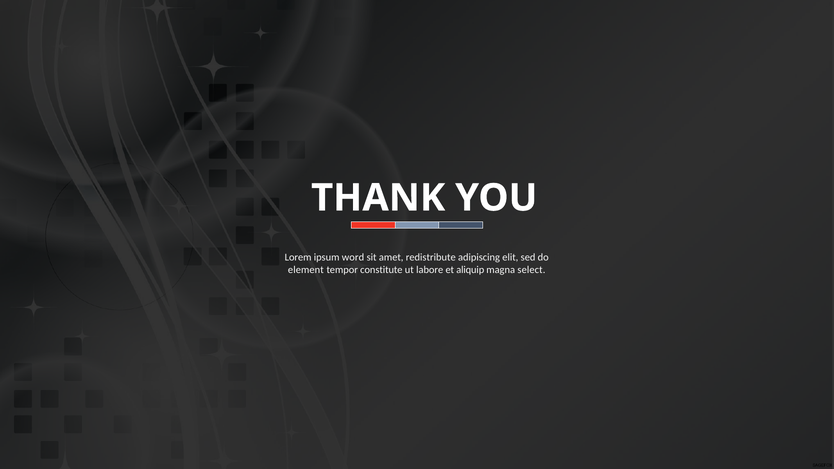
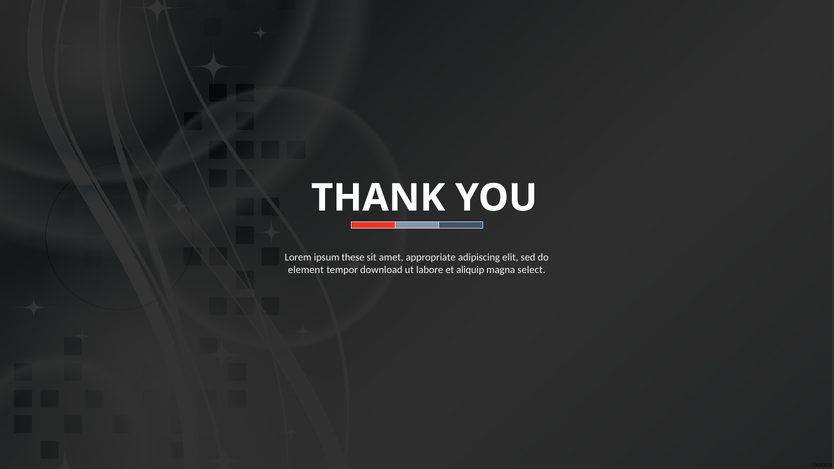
word: word -> these (353, 257)
redistribute: redistribute -> appropriate (431, 257)
constitute: constitute -> download (381, 270)
